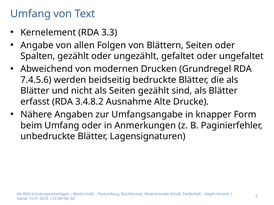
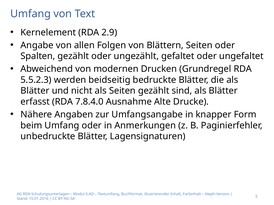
3.3: 3.3 -> 2.9 (109, 33)
7.4.5.6: 7.4.5.6 -> 5.5.2.3 (36, 80)
3.4.8.2: 3.4.8.2 -> 7.8.4.0 (89, 102)
